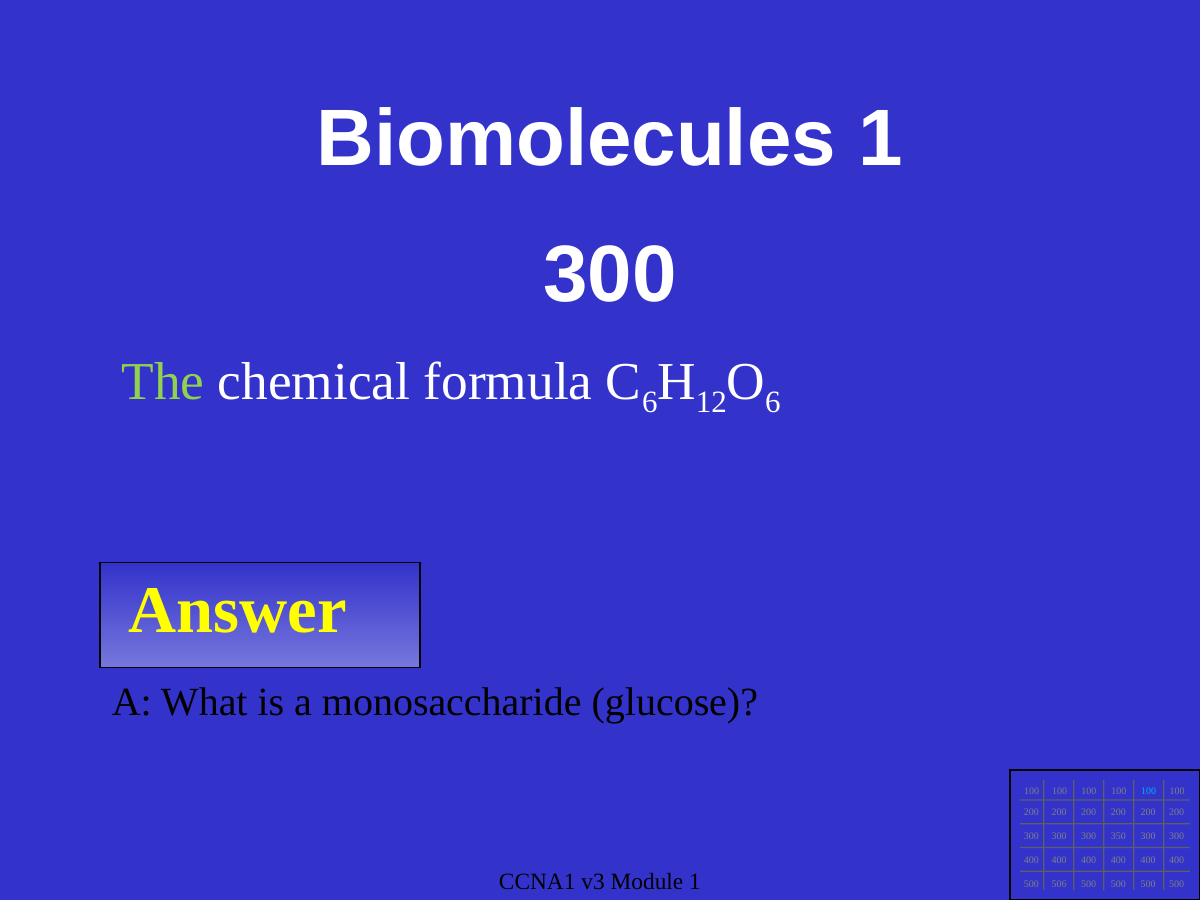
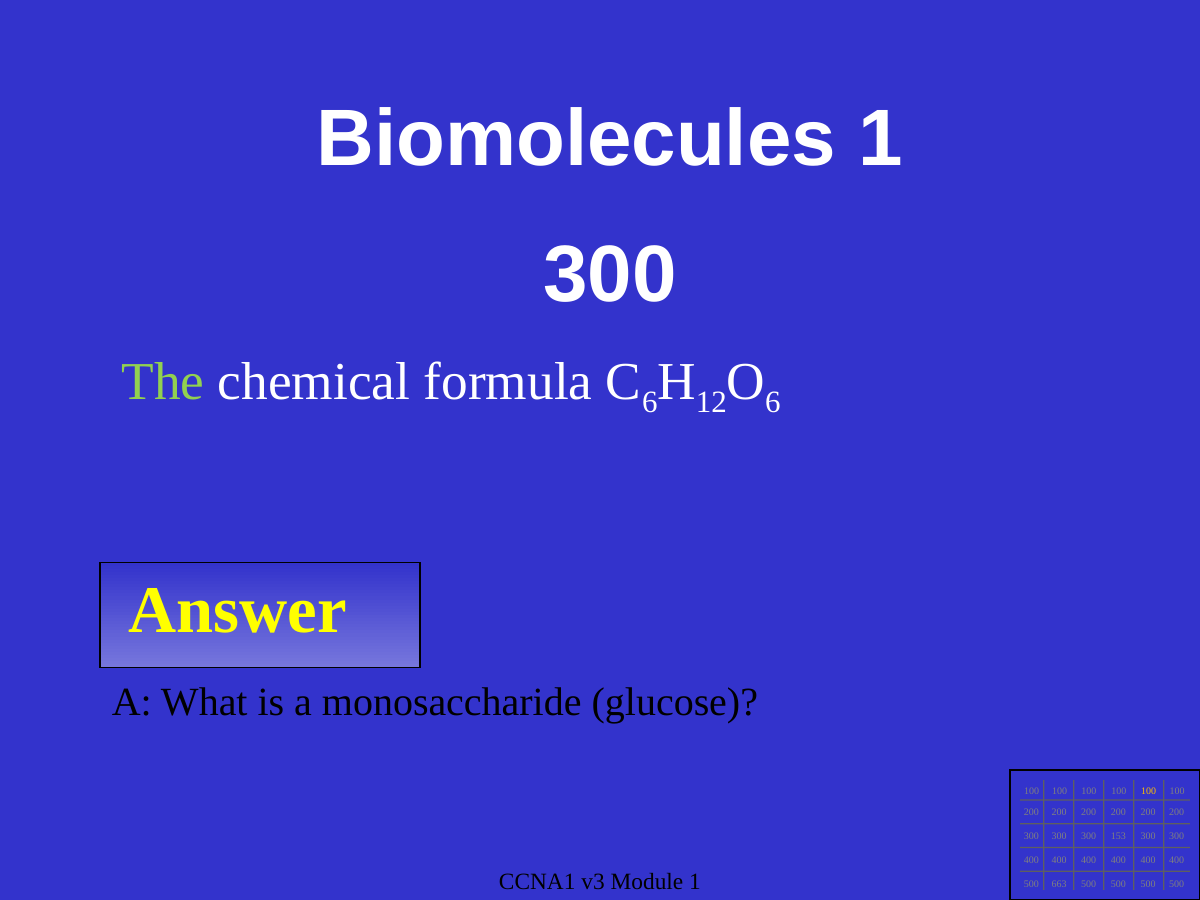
100 colour: light blue -> yellow (1149, 791)
350: 350 -> 153 (1118, 836)
506: 506 -> 663 (1059, 884)
